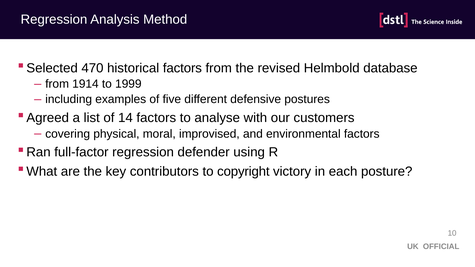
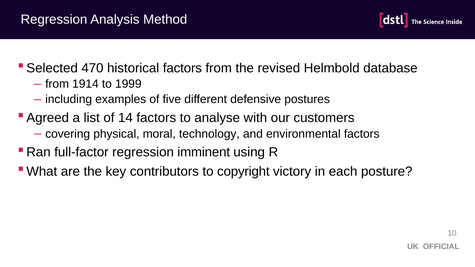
improvised: improvised -> technology (209, 134)
defender: defender -> imminent (204, 152)
